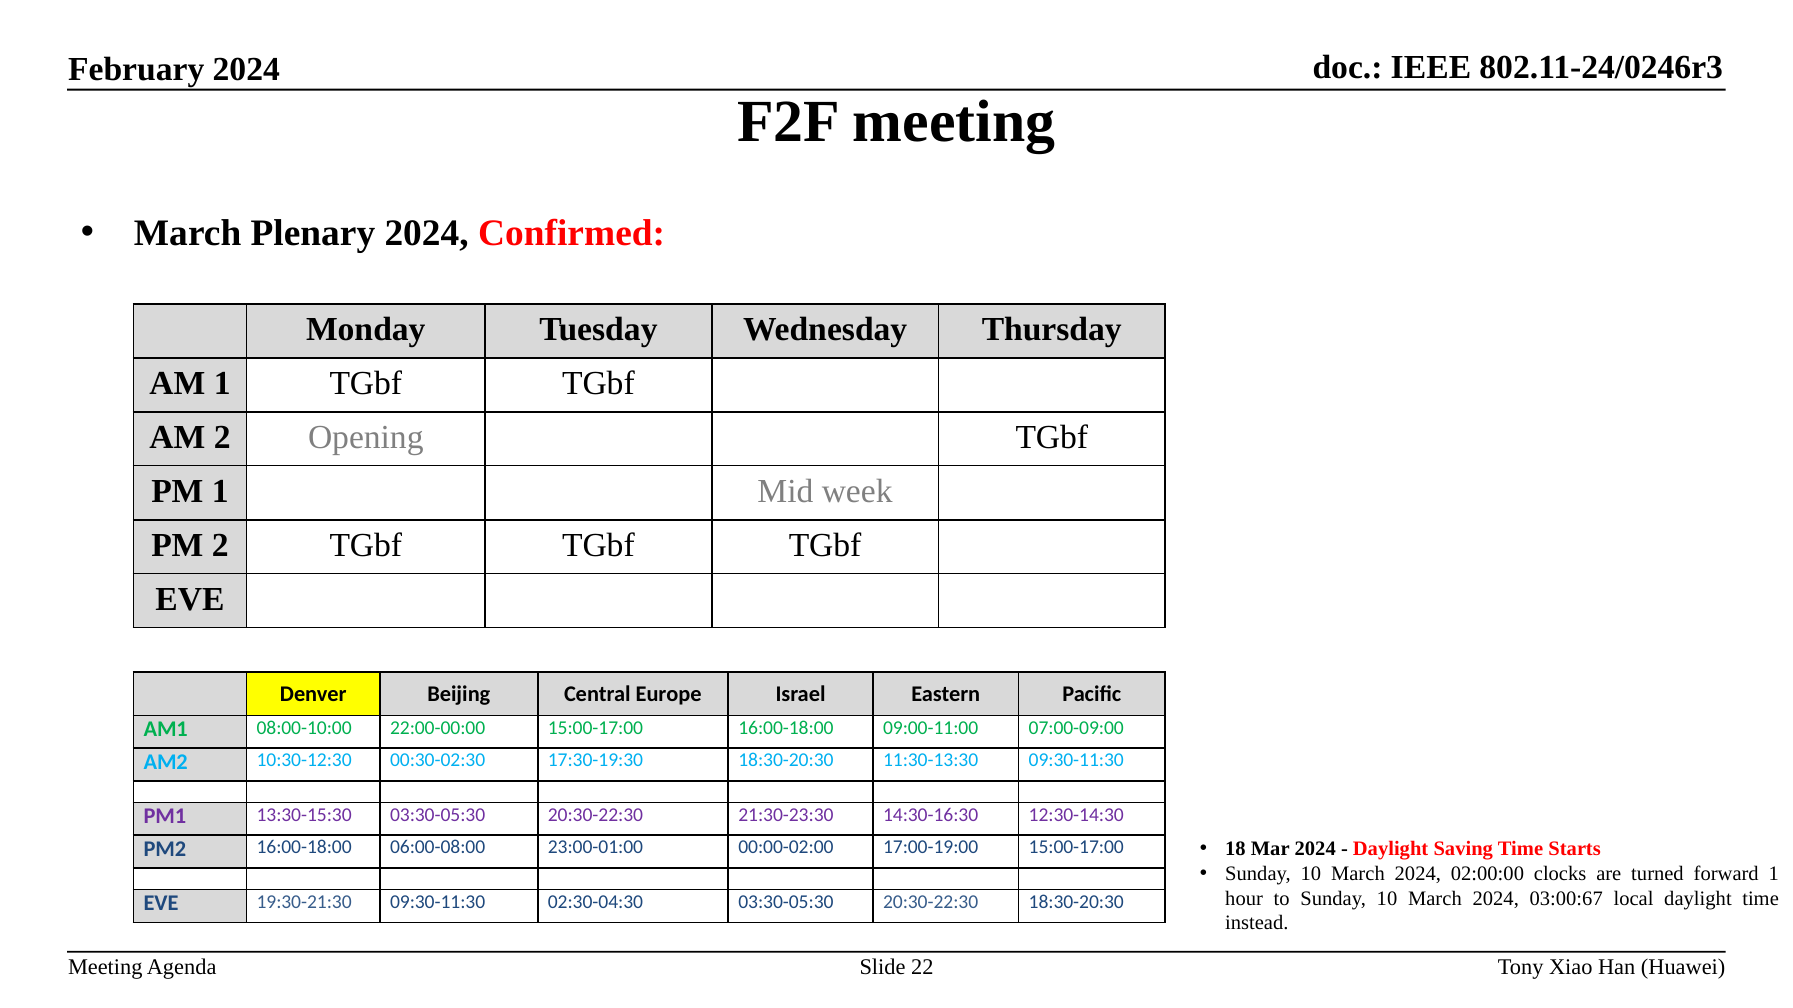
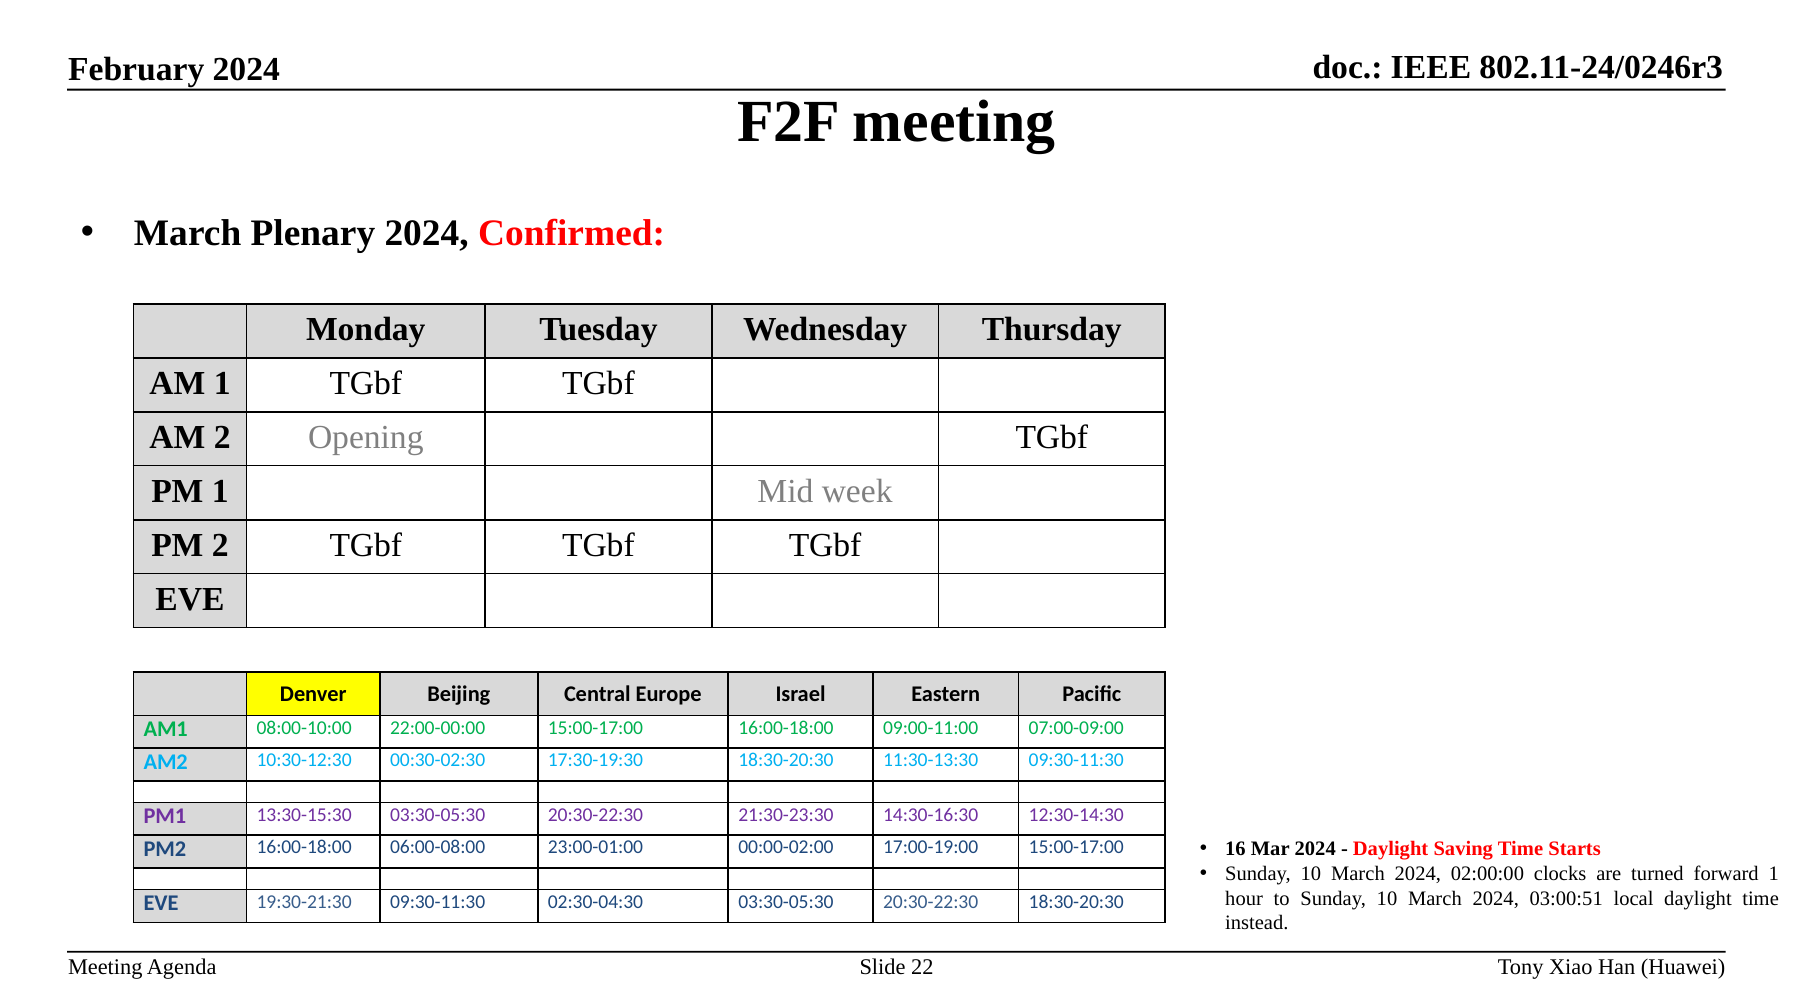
18: 18 -> 16 (1235, 850)
03:00:67: 03:00:67 -> 03:00:51 (1566, 899)
